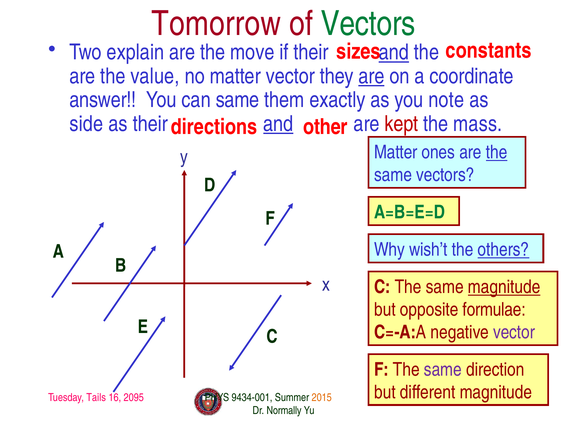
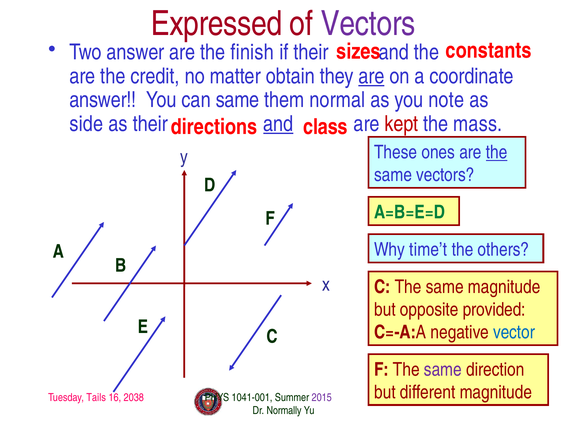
Tomorrow: Tomorrow -> Expressed (217, 24)
Vectors colour: green -> purple (368, 24)
Two explain: explain -> answer (135, 52)
move: move -> finish (252, 52)
and underline: present -> none (394, 52)
value: value -> credit (155, 76)
matter vector: vector -> obtain (290, 76)
exactly: exactly -> normal (337, 100)
other: other -> class (325, 127)
Matter: Matter -> These (396, 152)
wish’t: wish’t -> time’t (428, 250)
others underline: present -> none (503, 250)
magnitude underline: present -> none (504, 287)
formulae: formulae -> provided (494, 310)
vector colour: purple -> blue (514, 332)
2095: 2095 -> 2038 (134, 398)
9434-001: 9434-001 -> 1041-001 (252, 398)
2015 colour: orange -> purple (322, 398)
